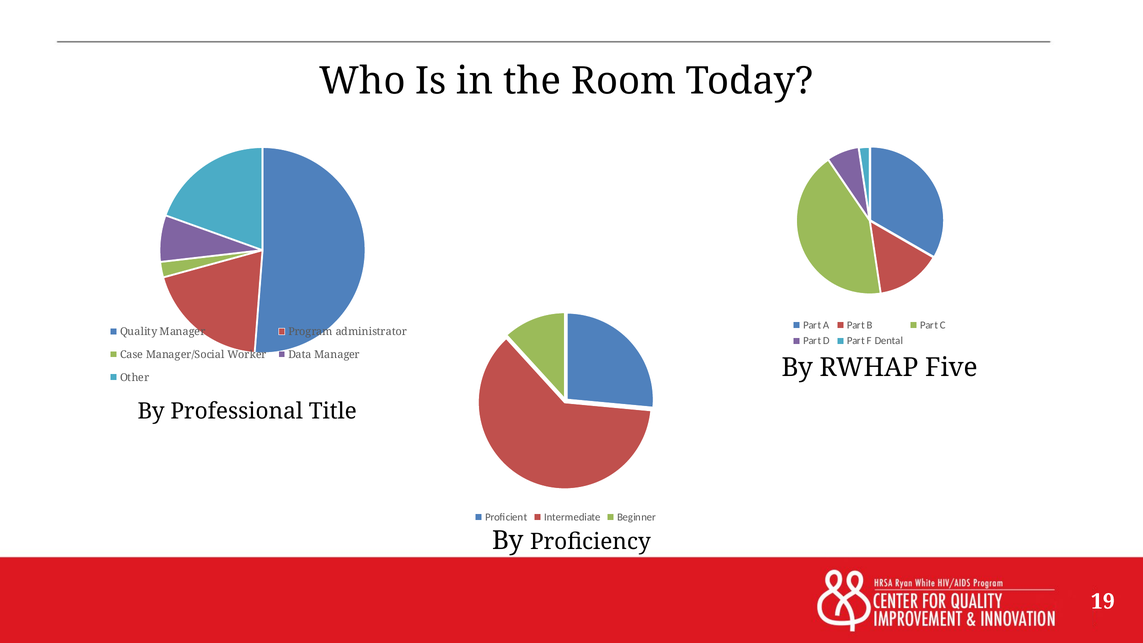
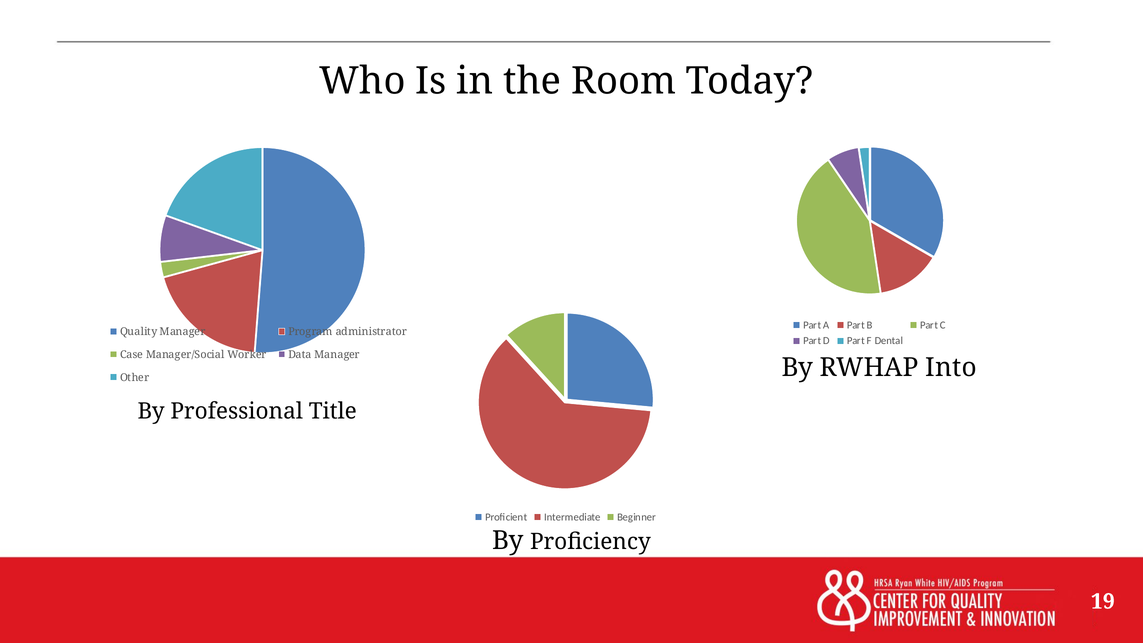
Five: Five -> Into (951, 368)
